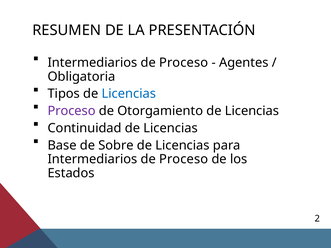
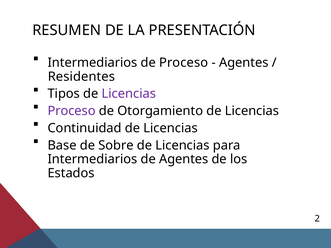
Obligatoria: Obligatoria -> Residentes (81, 77)
Licencias colour: blue -> purple (129, 94)
Proceso: Proceso -> Agentes (184, 159)
